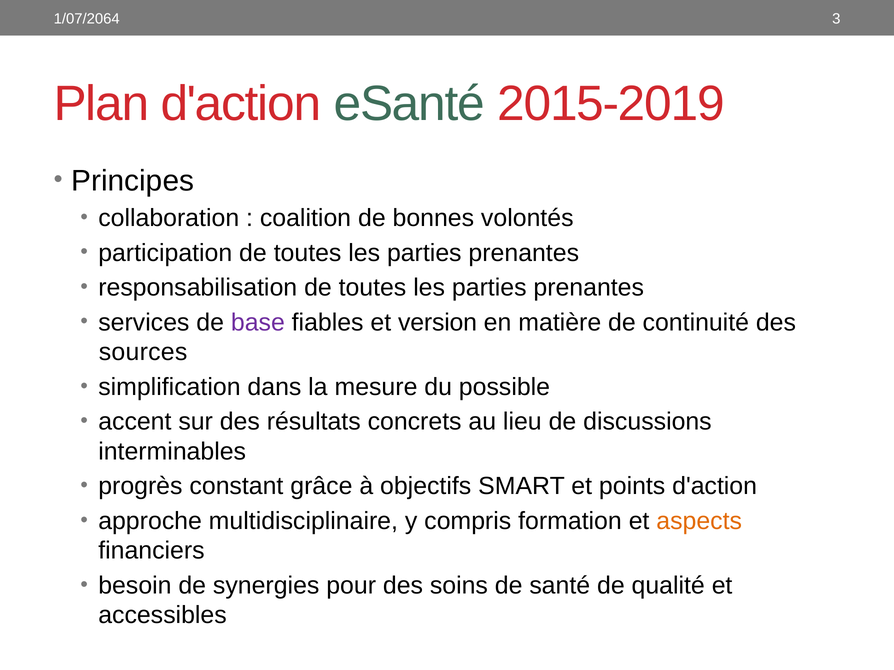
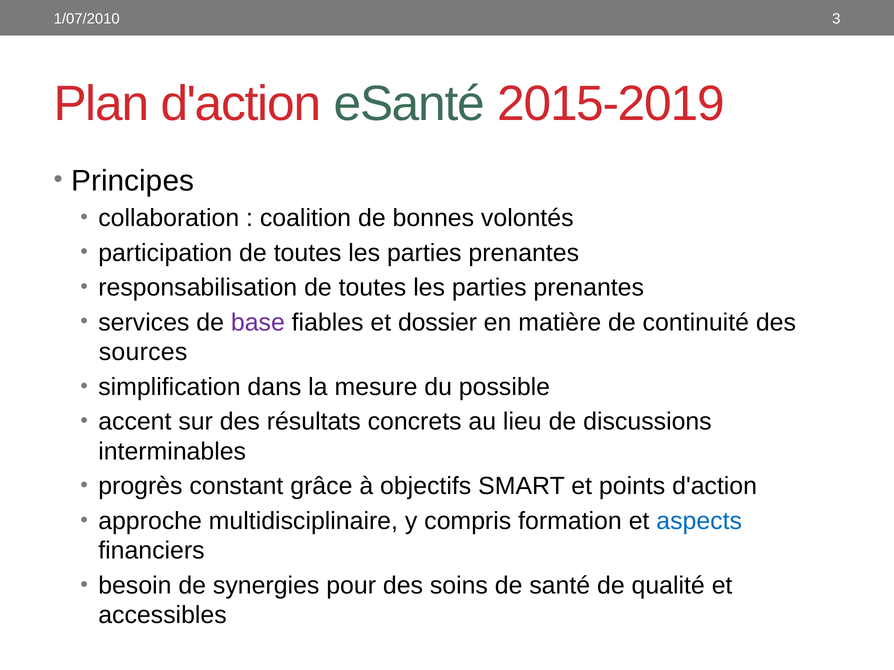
1/07/2064: 1/07/2064 -> 1/07/2010 (87, 19)
version: version -> dossier (438, 323)
aspects colour: orange -> blue (699, 521)
